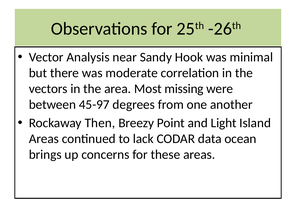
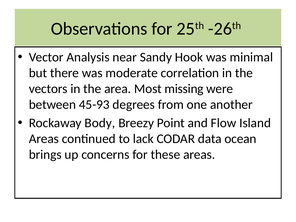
45-97: 45-97 -> 45-93 (94, 105)
Then: Then -> Body (100, 123)
Light: Light -> Flow (224, 123)
